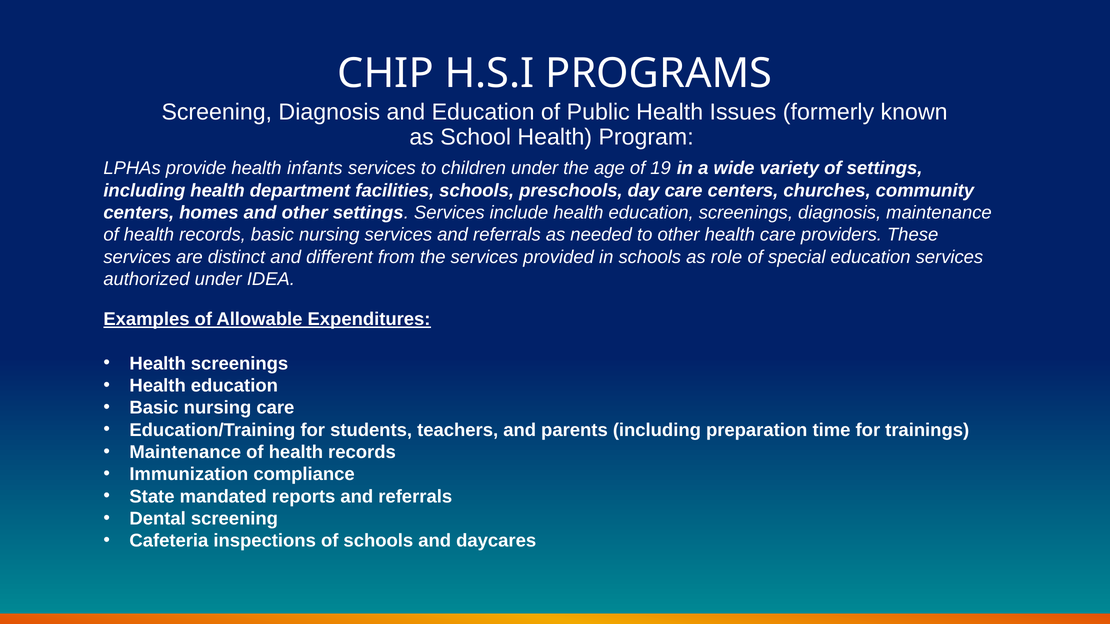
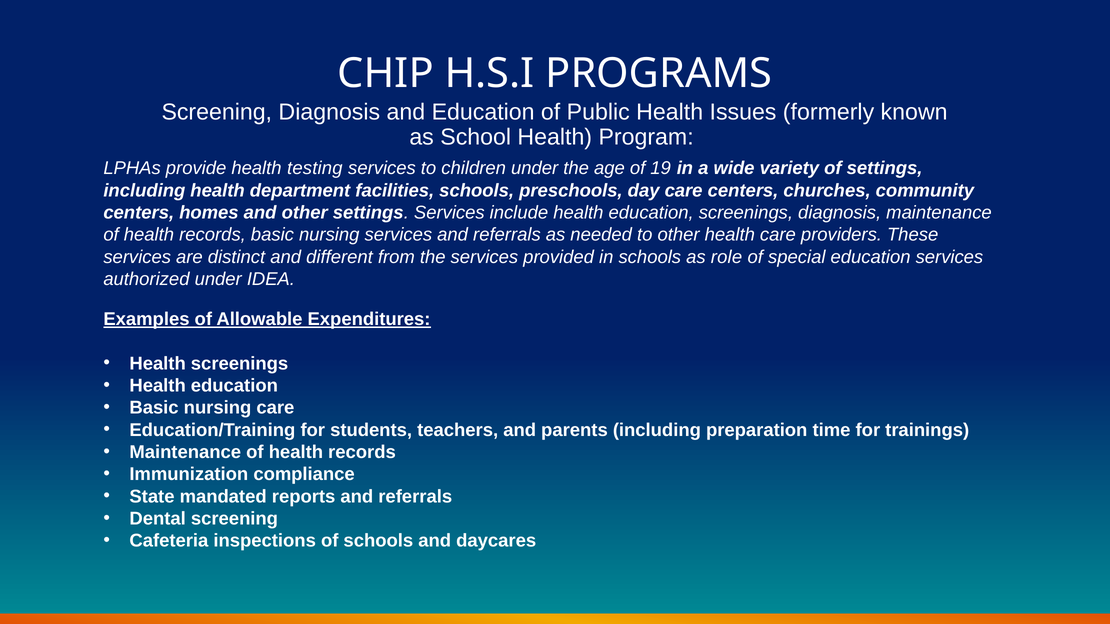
infants: infants -> testing (315, 168)
